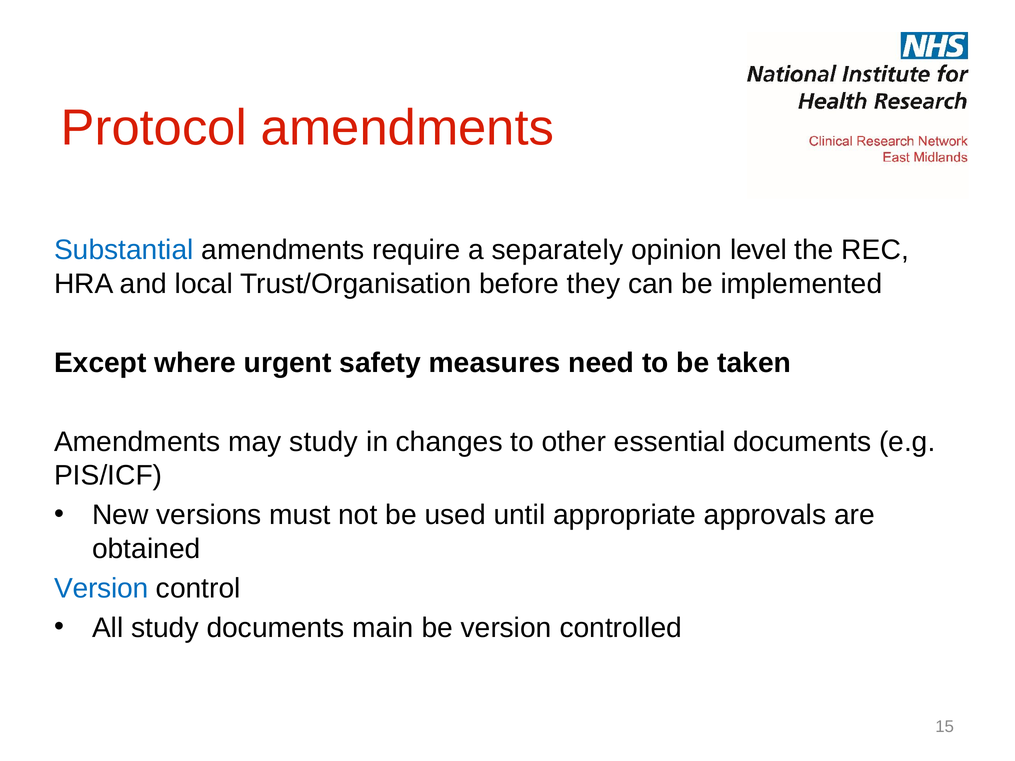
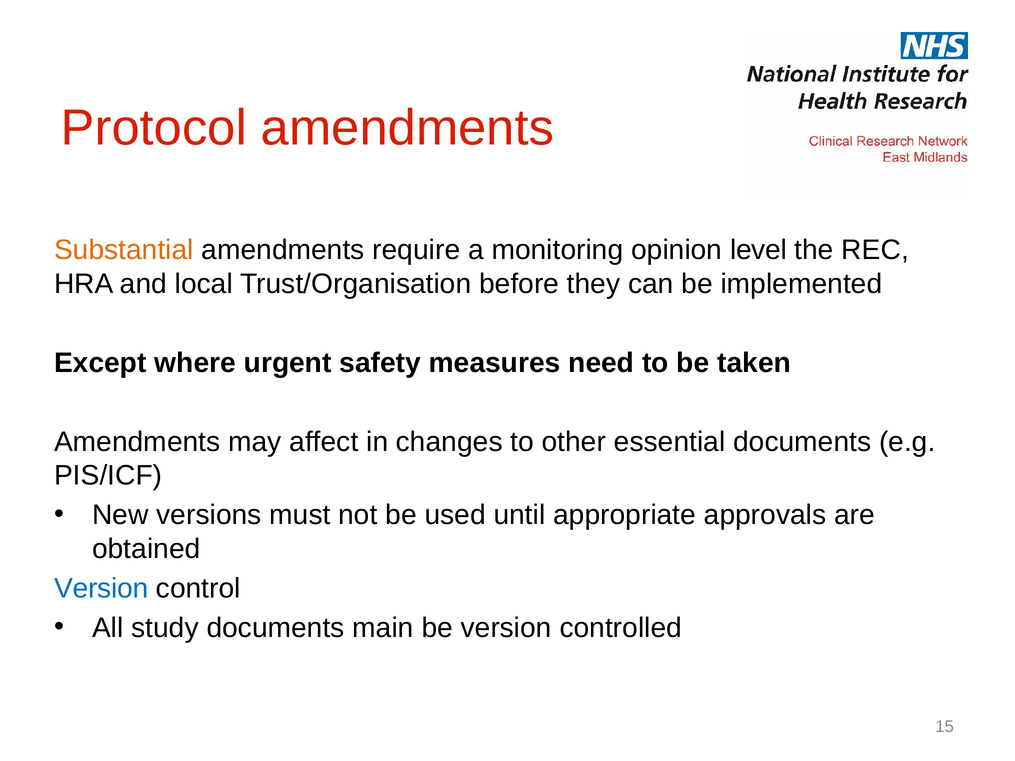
Substantial colour: blue -> orange (124, 250)
separately: separately -> monitoring (557, 250)
may study: study -> affect (324, 442)
